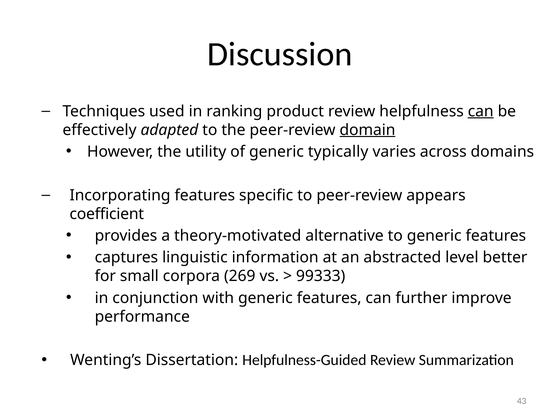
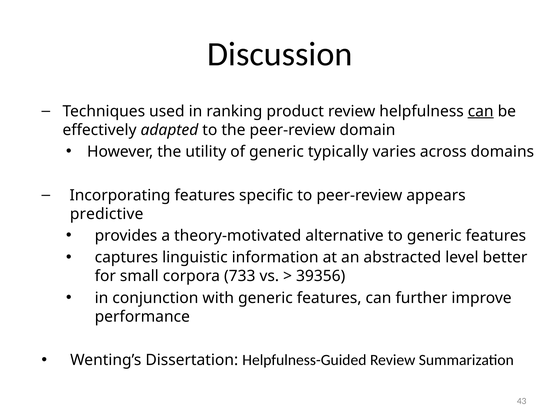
domain underline: present -> none (367, 130)
coefficient: coefficient -> predictive (107, 214)
269: 269 -> 733 (240, 276)
99333: 99333 -> 39356 (321, 276)
